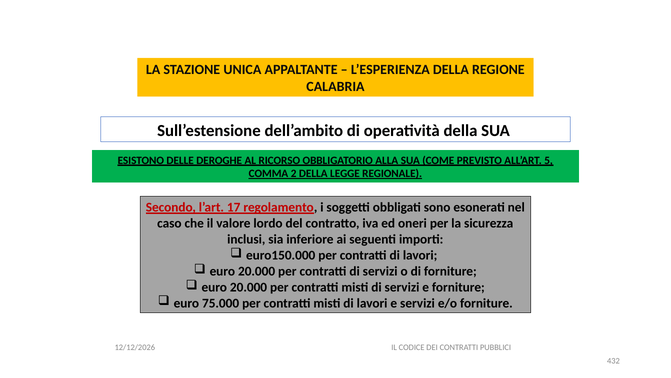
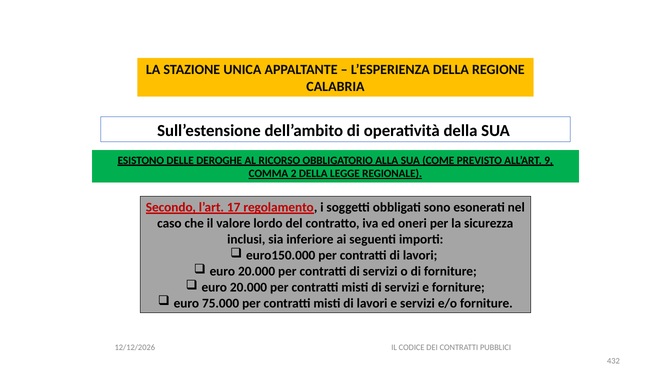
5: 5 -> 9 (549, 160)
